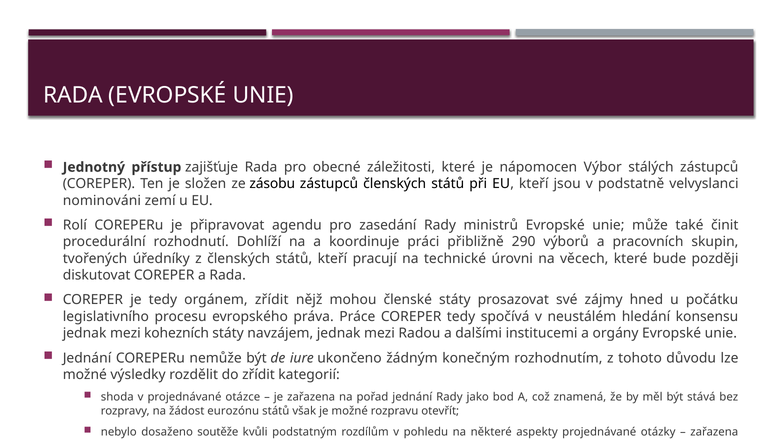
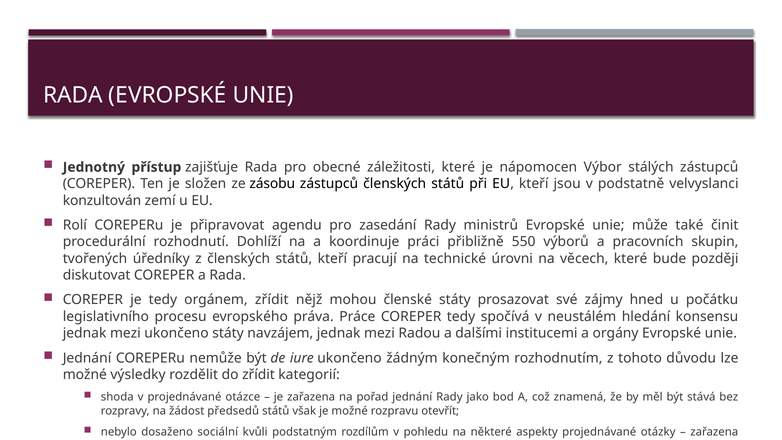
nominováni: nominováni -> konzultován (102, 200)
290: 290 -> 550 (524, 242)
mezi kohezních: kohezních -> ukončeno (176, 333)
eurozónu: eurozónu -> předsedů (233, 411)
soutěže: soutěže -> sociální (218, 432)
